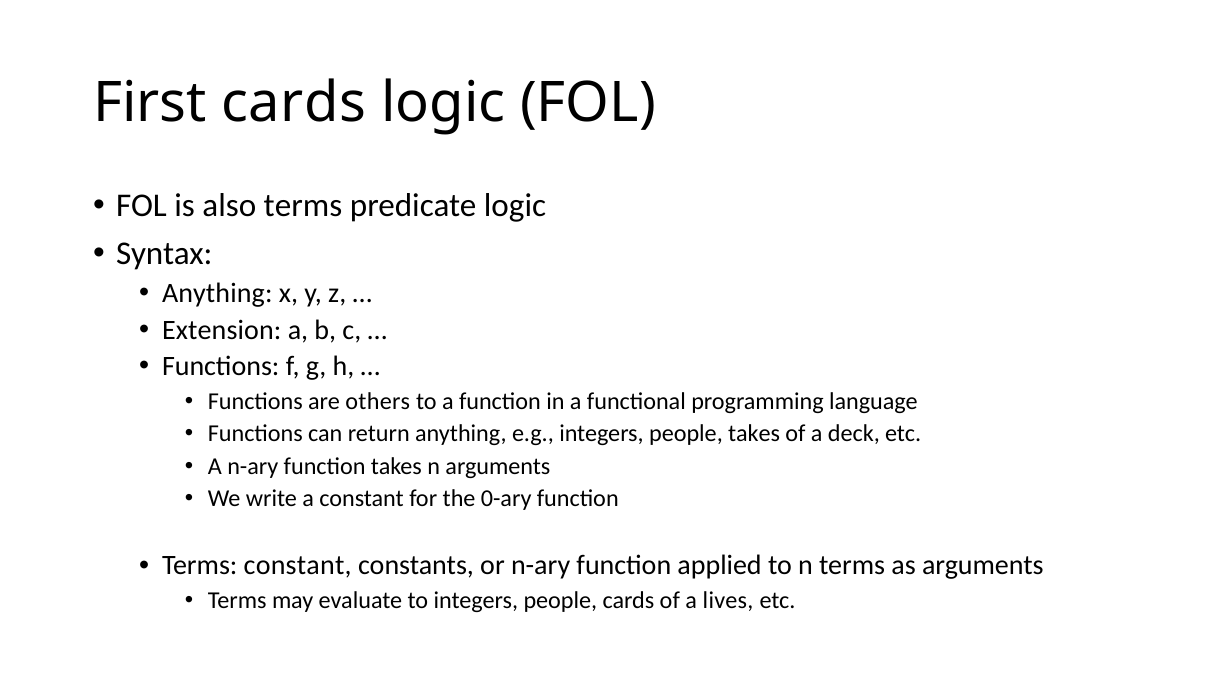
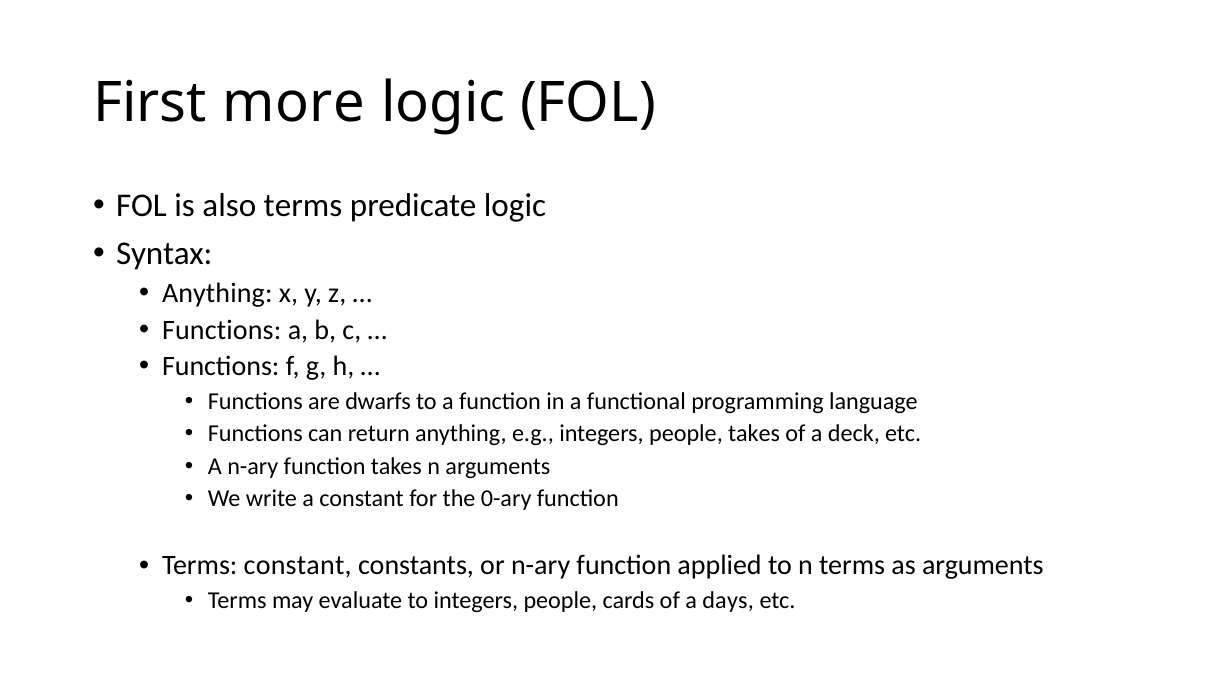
First cards: cards -> more (294, 103)
Extension: Extension -> Functions (222, 330)
others: others -> dwarfs (378, 401)
lives: lives -> days (728, 600)
